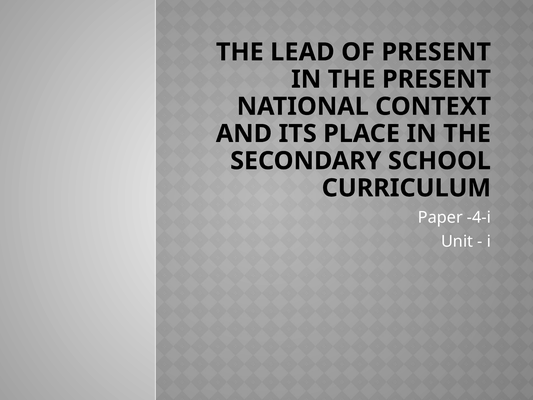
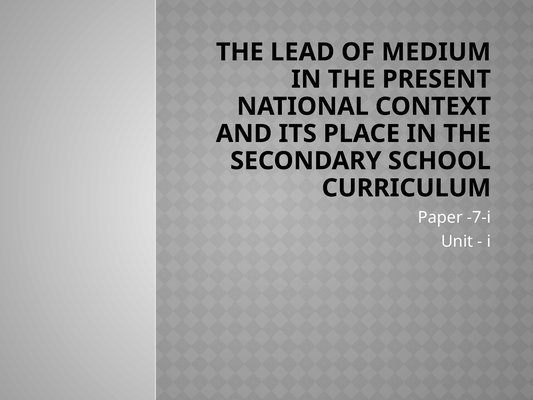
OF PRESENT: PRESENT -> MEDIUM (436, 52)
-4-i: -4-i -> -7-i (479, 217)
